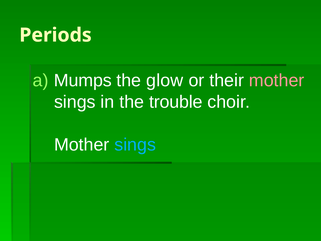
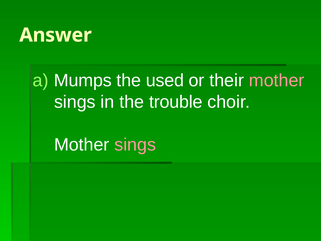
Periods: Periods -> Answer (56, 35)
glow: glow -> used (165, 80)
sings colour: light blue -> pink (135, 145)
